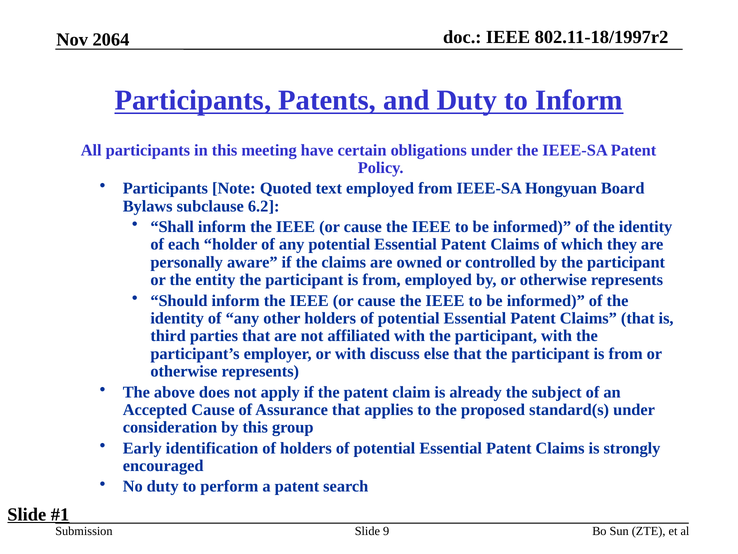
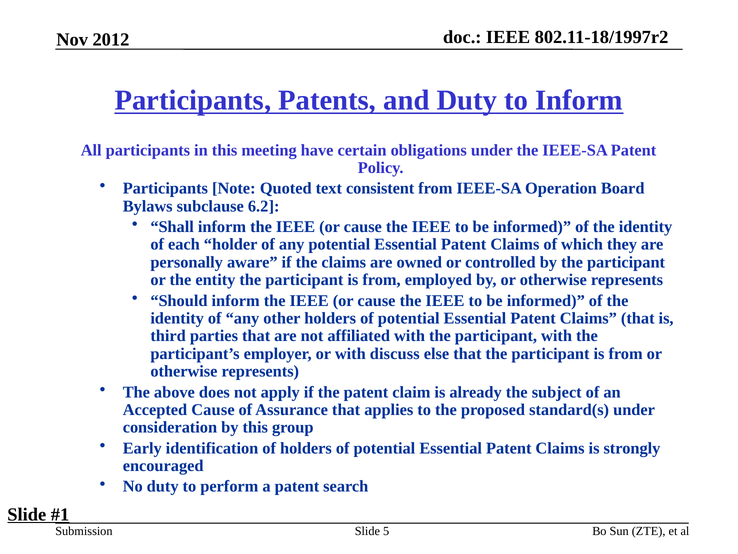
2064: 2064 -> 2012 (111, 39)
text employed: employed -> consistent (380, 188)
Hongyuan: Hongyuan -> Operation (561, 188)
9: 9 -> 5 (386, 531)
